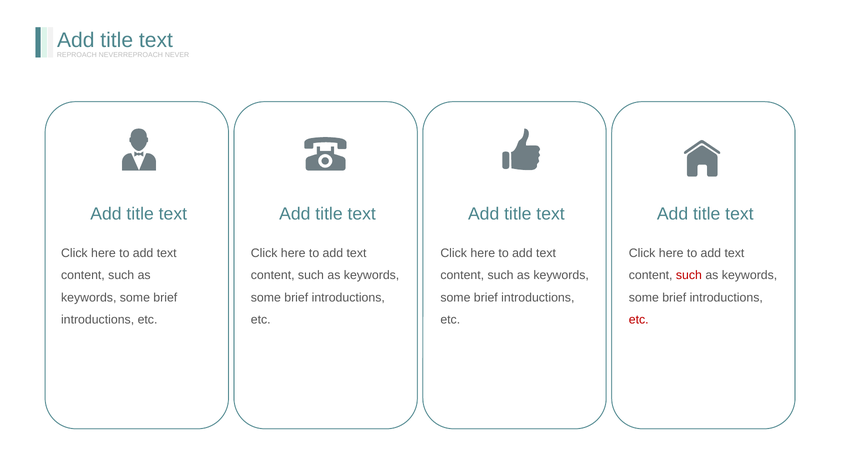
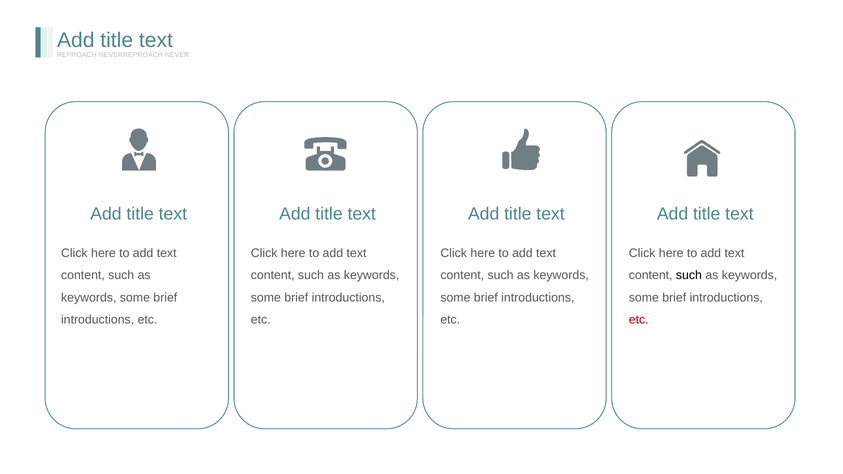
such colour: red -> black (689, 275)
